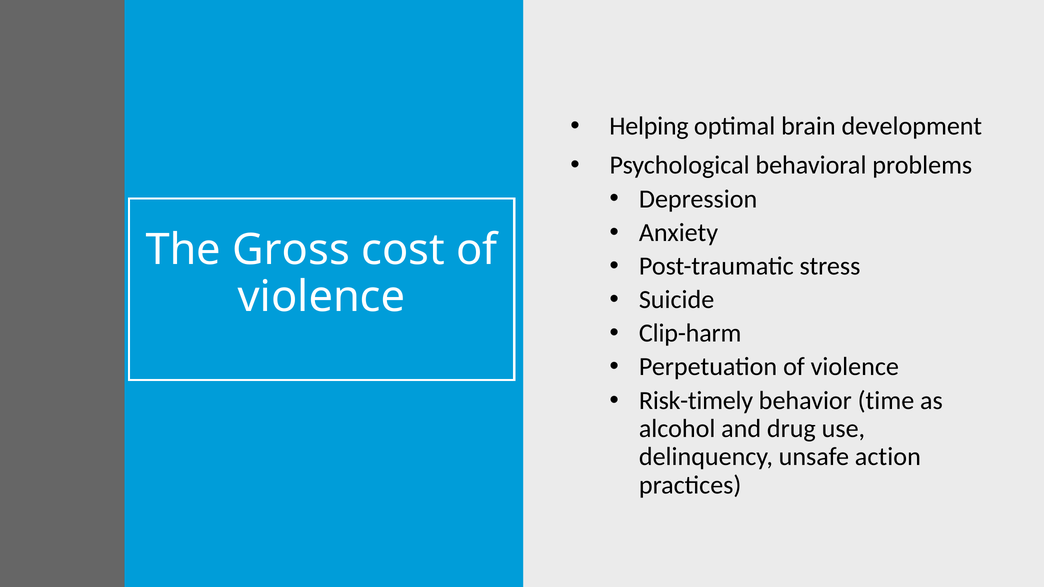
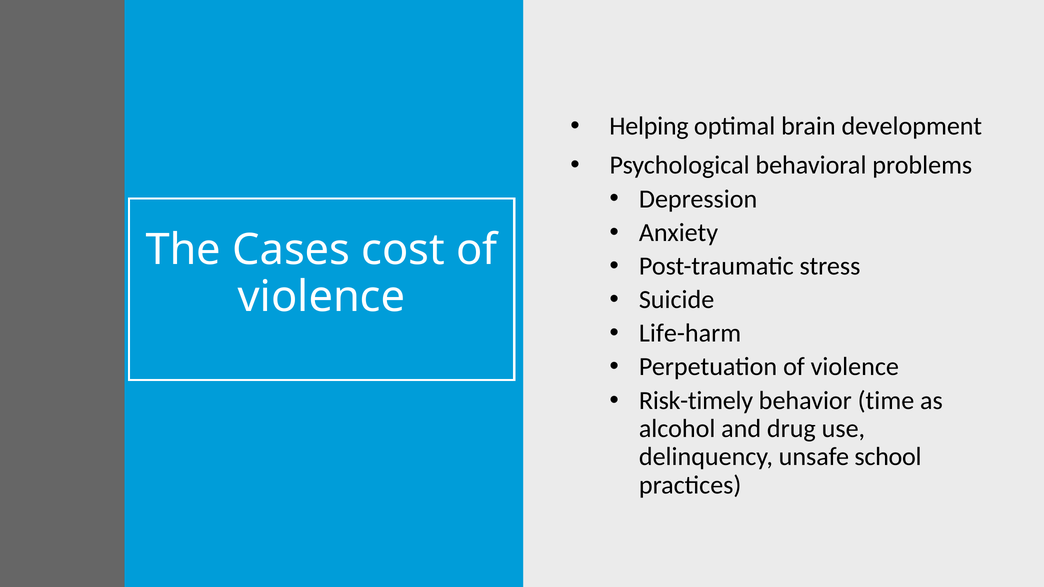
Gross: Gross -> Cases (291, 250)
Clip-harm: Clip-harm -> Life-harm (690, 333)
action: action -> school (888, 457)
